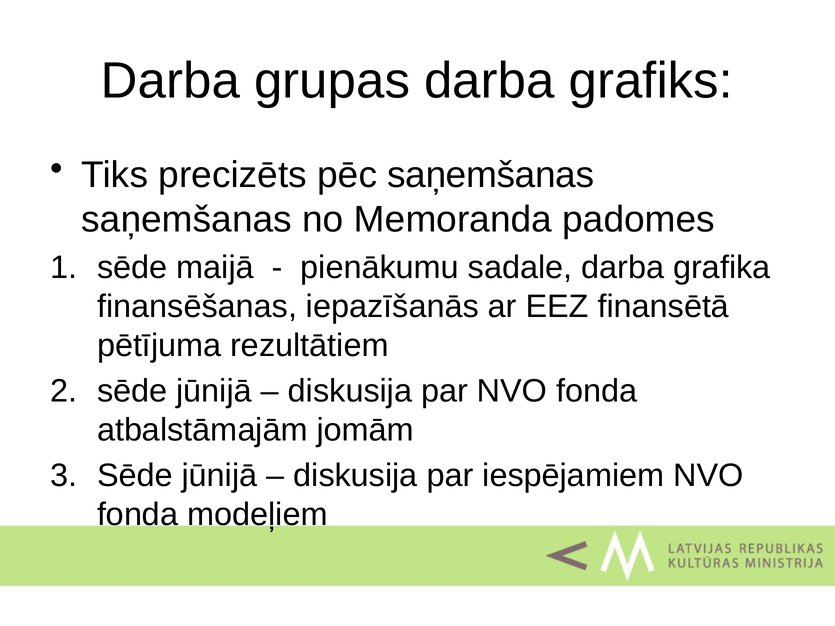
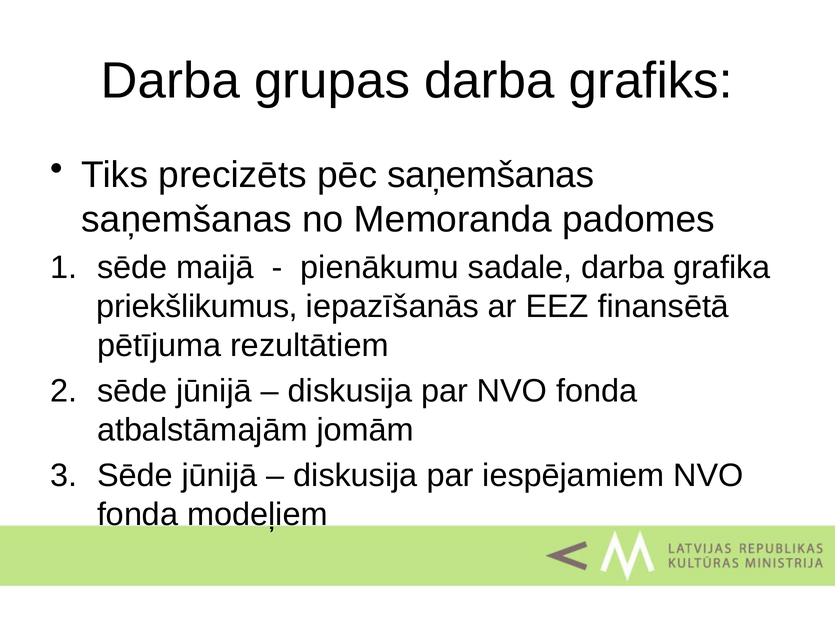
finansēšanas: finansēšanas -> priekšlikumus (197, 307)
